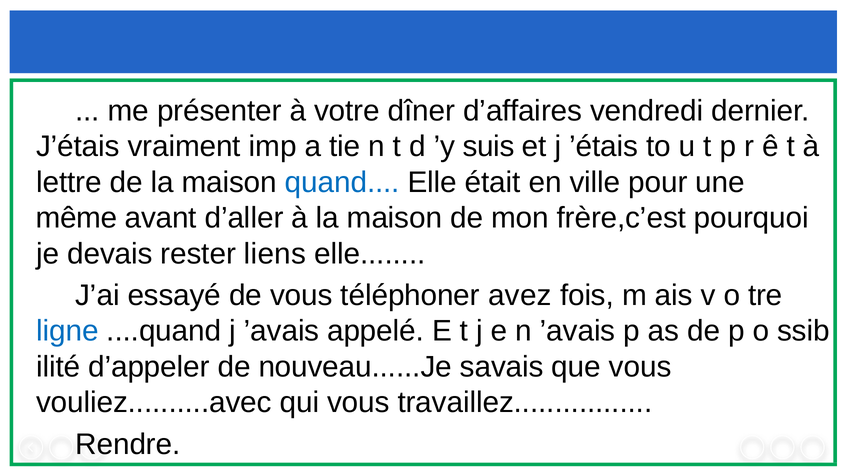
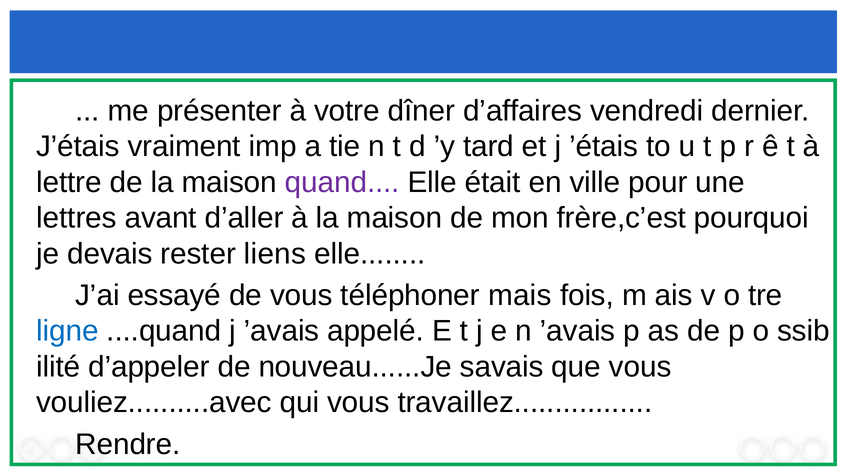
suis: suis -> tard (489, 147)
quand colour: blue -> purple (342, 182)
même: même -> lettres (76, 218)
avez: avez -> mais (520, 295)
